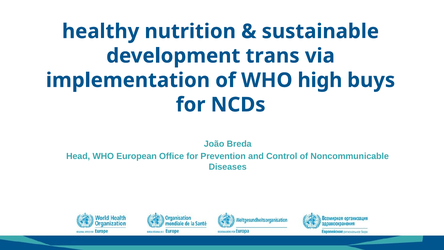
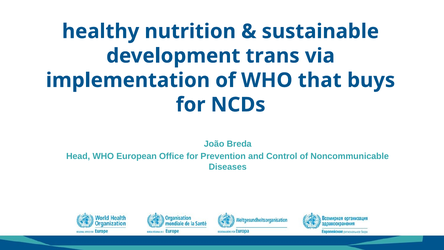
high: high -> that (320, 80)
